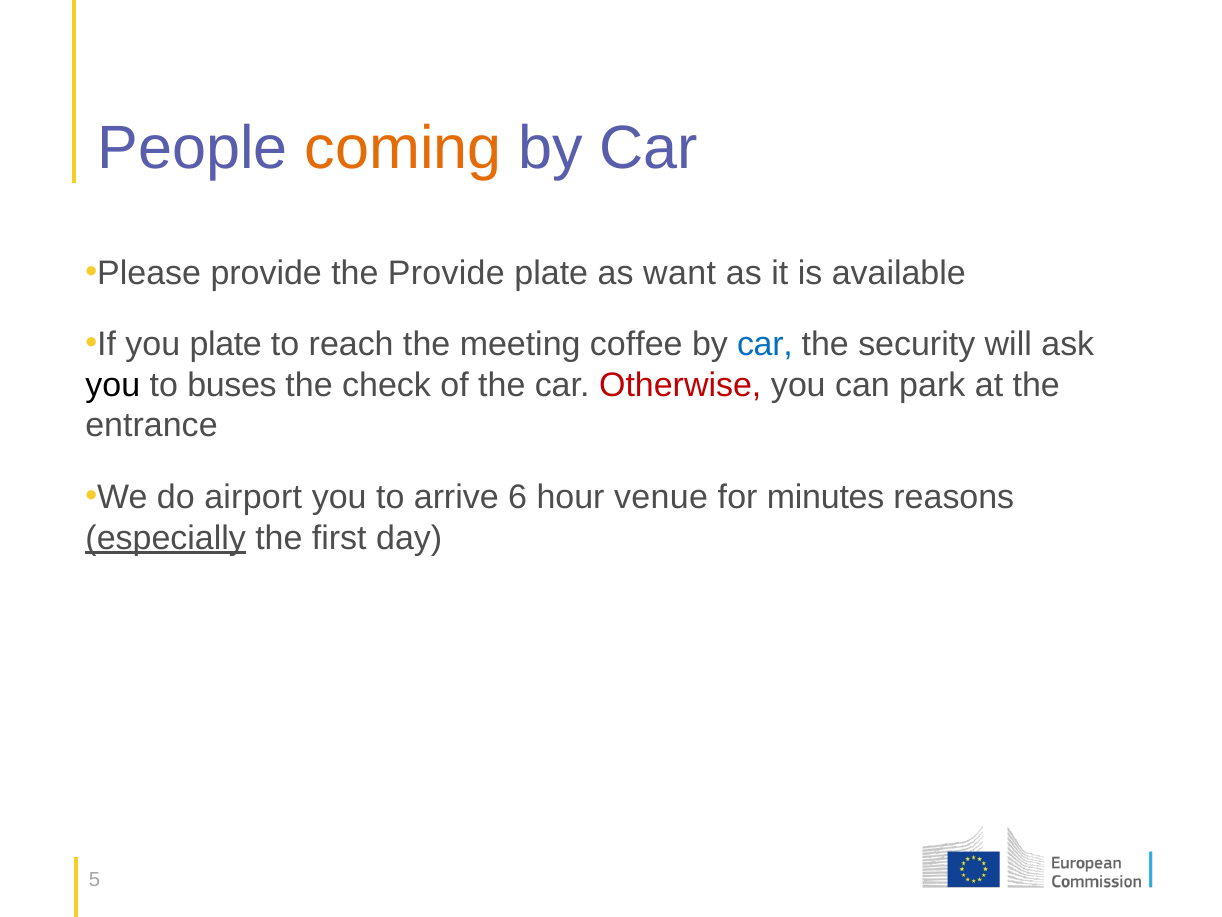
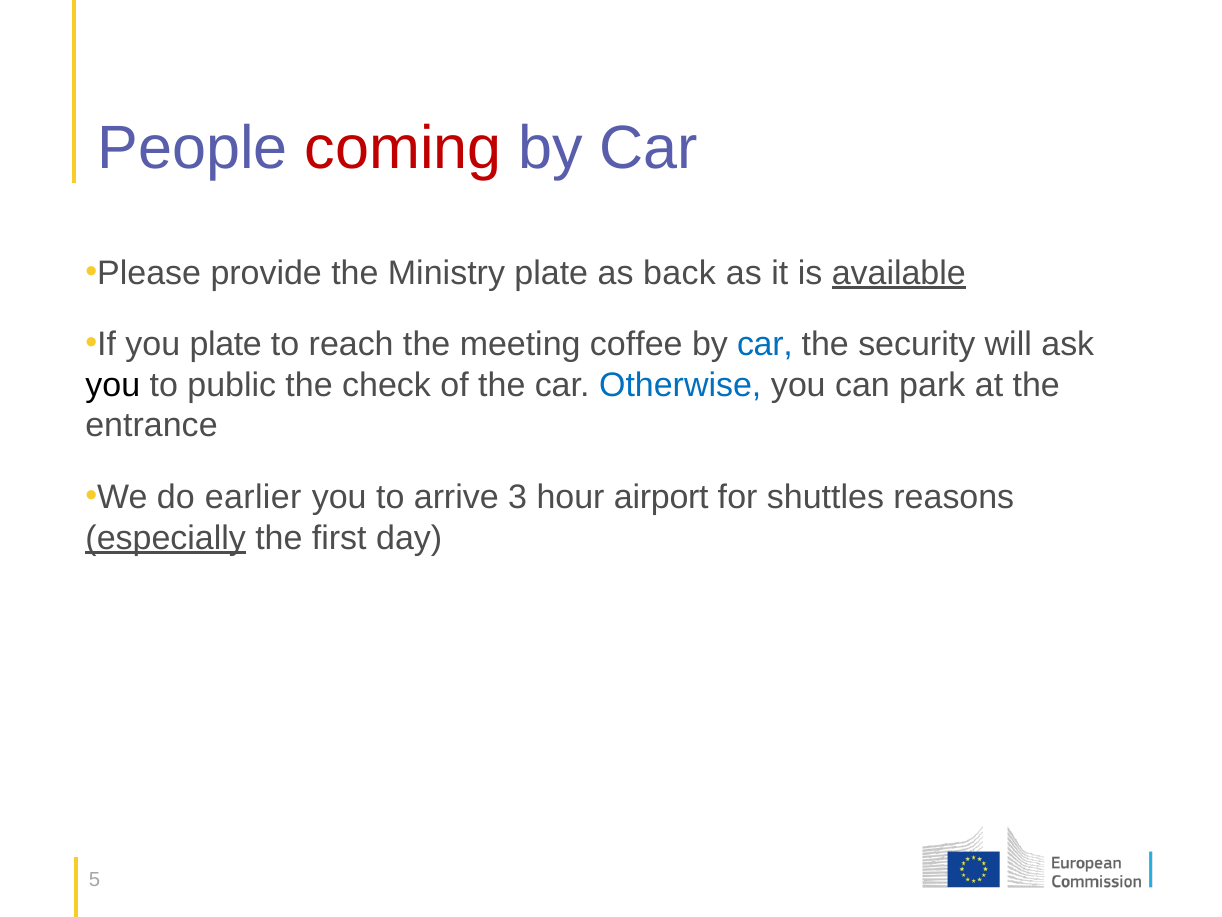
coming colour: orange -> red (403, 148)
the Provide: Provide -> Ministry (446, 273)
want: want -> back (680, 273)
available underline: none -> present (899, 273)
buses: buses -> public (232, 385)
Otherwise colour: red -> blue (680, 385)
airport: airport -> earlier (253, 497)
6: 6 -> 3 (518, 497)
venue: venue -> airport (661, 497)
minutes: minutes -> shuttles (825, 497)
